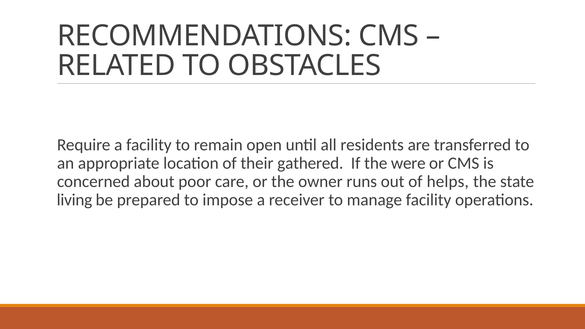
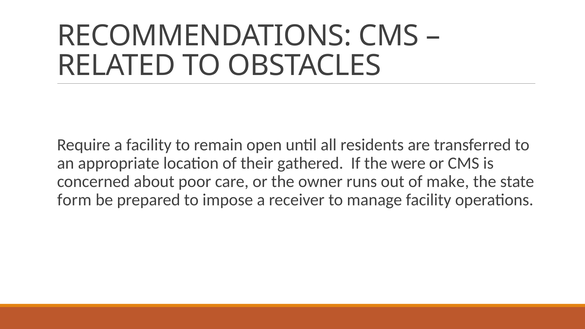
helps: helps -> make (448, 182)
living: living -> form (74, 200)
